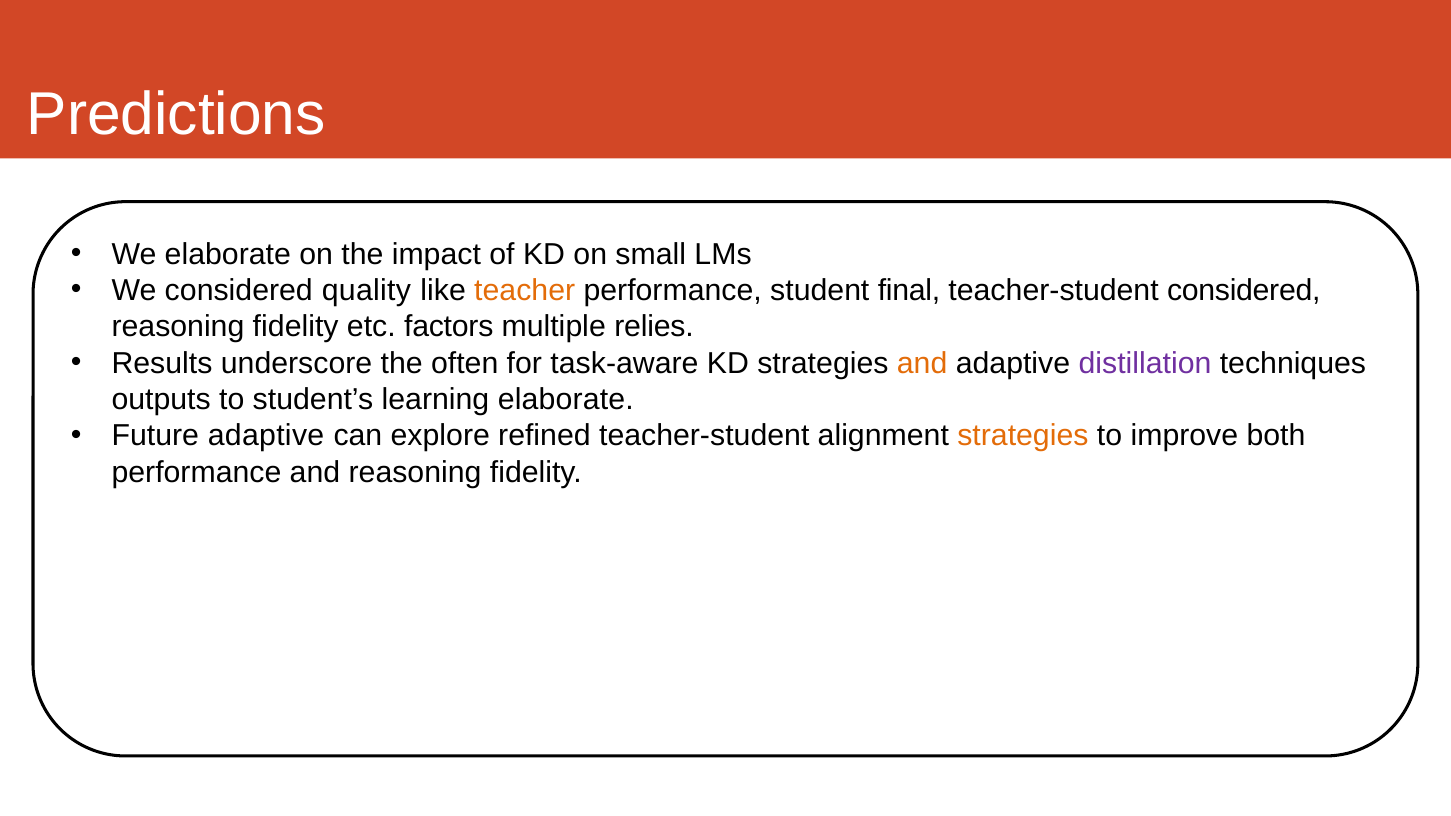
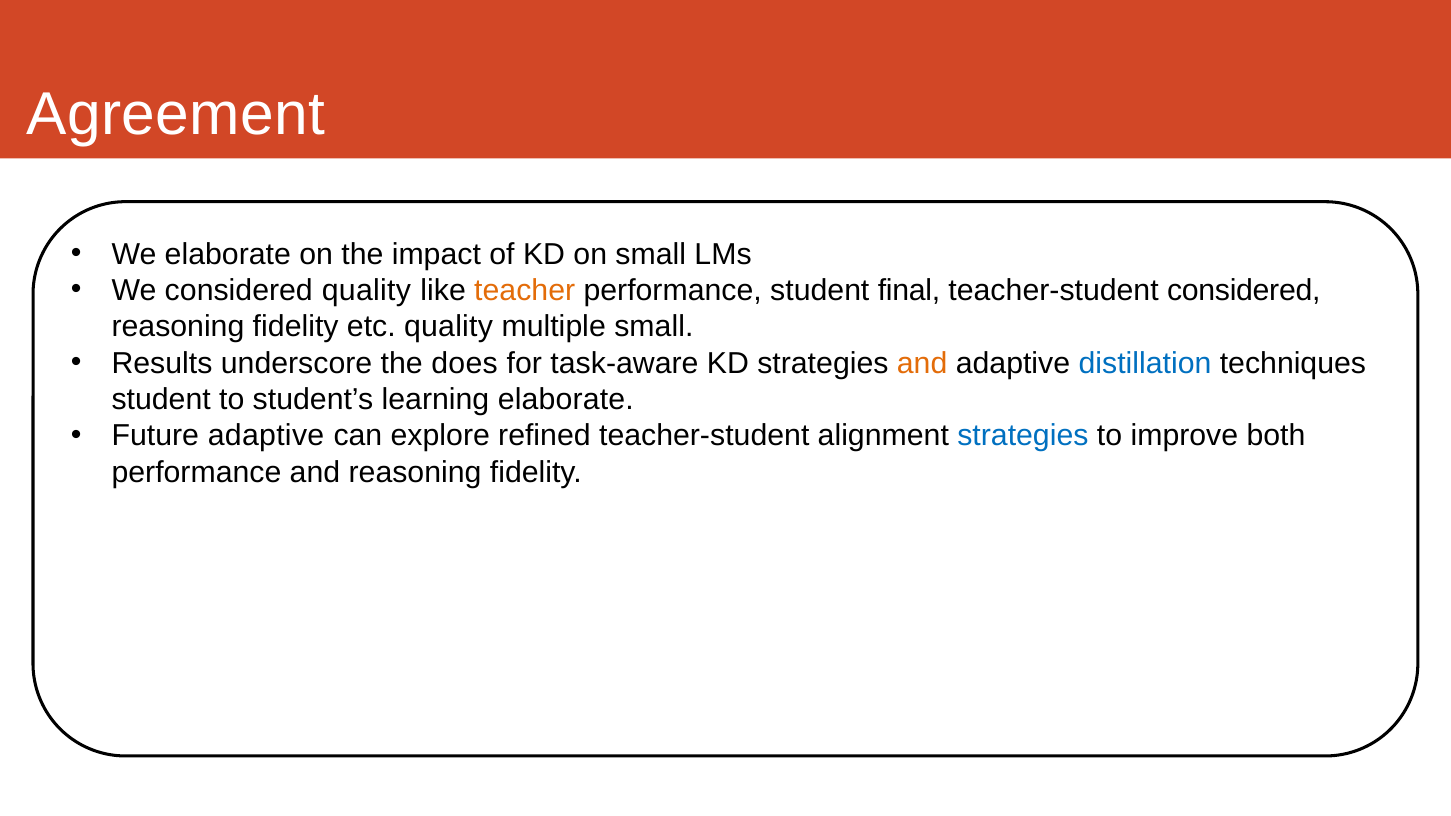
Predictions: Predictions -> Agreement (176, 115)
etc factors: factors -> quality (449, 327)
multiple relies: relies -> small (654, 327)
often: often -> does (465, 363)
distillation colour: purple -> blue (1145, 363)
outputs: outputs -> student (161, 400)
strategies colour: orange -> blue (1023, 436)
